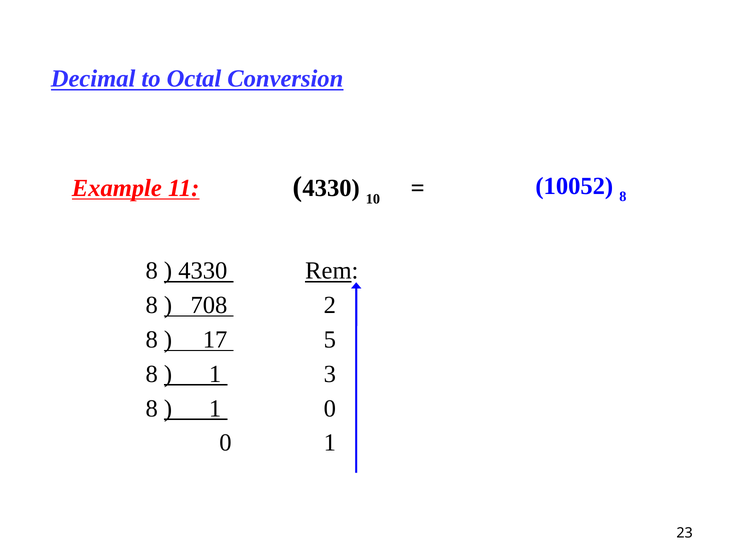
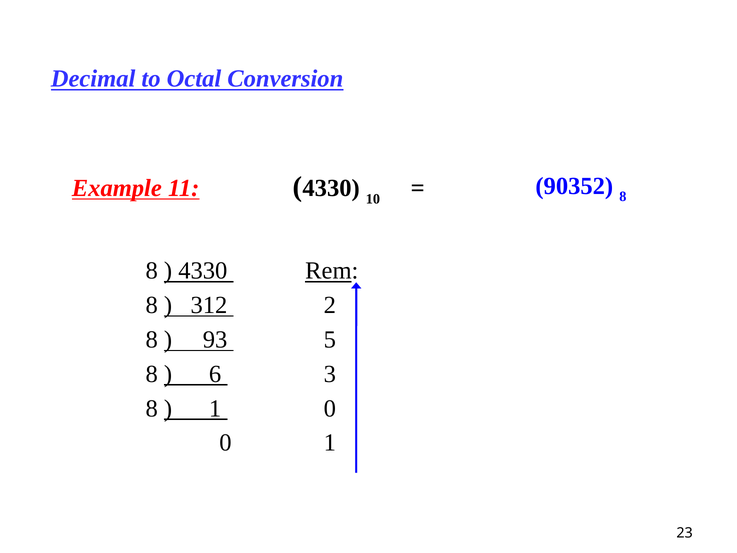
10052: 10052 -> 90352 (574, 186)
708: 708 -> 312 (209, 305)
17: 17 -> 93 (215, 339)
1: 1 -> 6 (215, 374)
